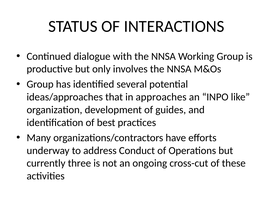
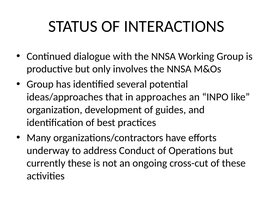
currently three: three -> these (79, 163)
